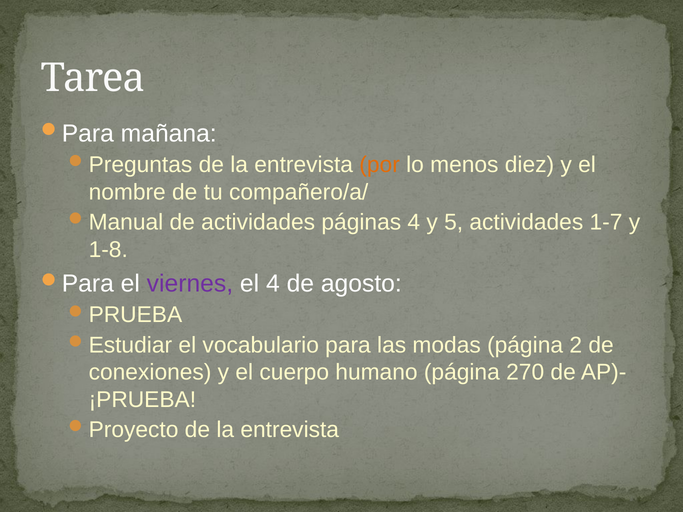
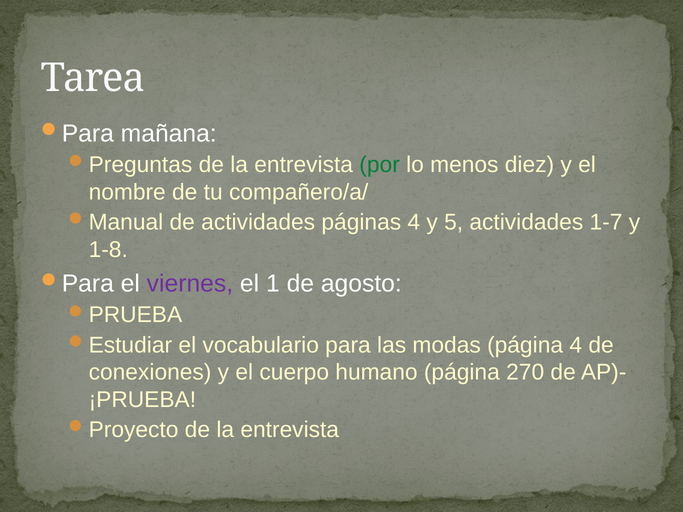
por colour: orange -> green (380, 165)
el 4: 4 -> 1 (273, 284)
página 2: 2 -> 4 (576, 345)
